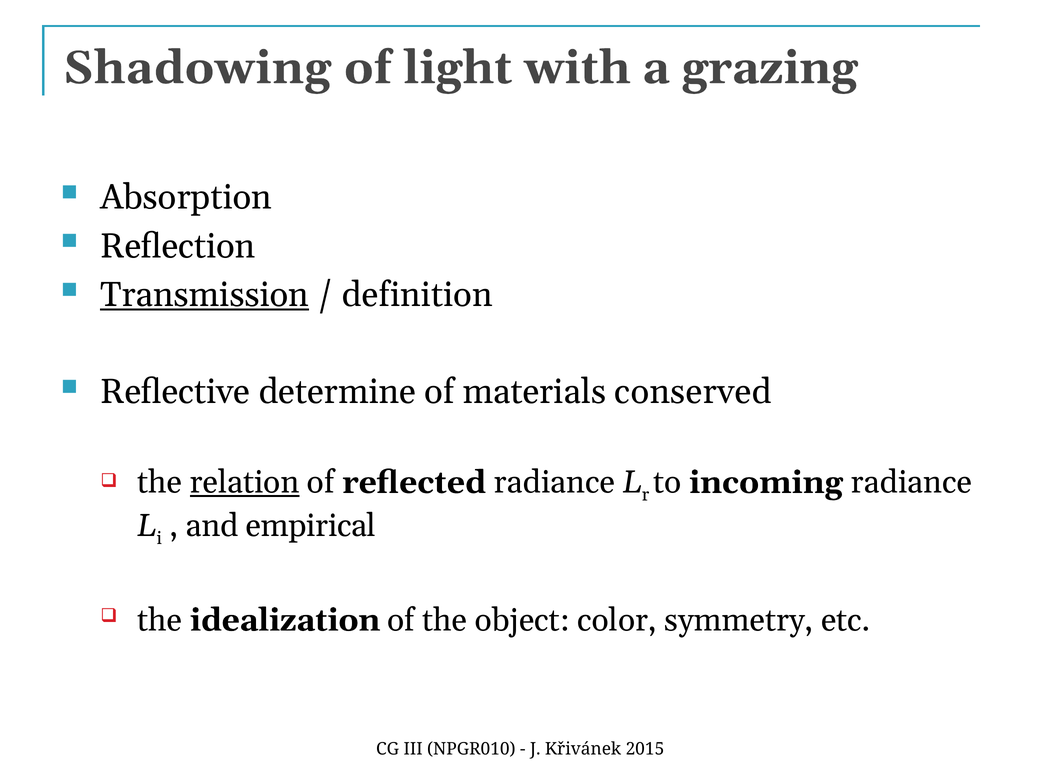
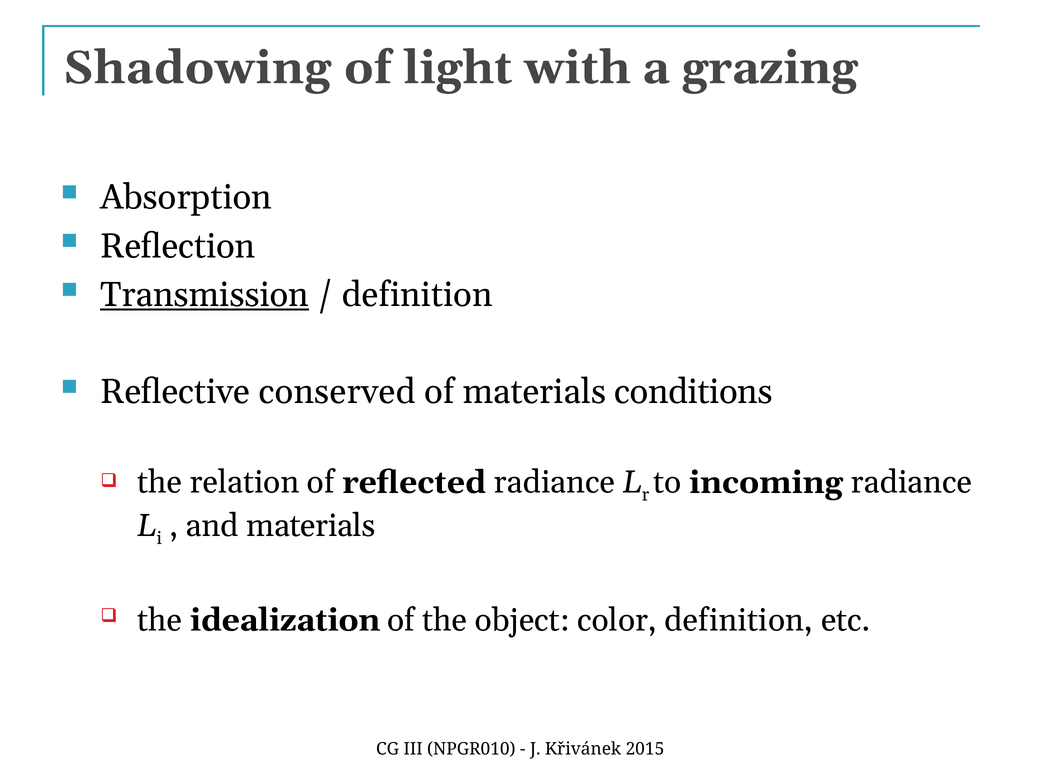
determine: determine -> conserved (337, 392)
conserved: conserved -> conditions (693, 392)
relation underline: present -> none (245, 482)
and empirical: empirical -> materials (311, 526)
color symmetry: symmetry -> definition (739, 620)
